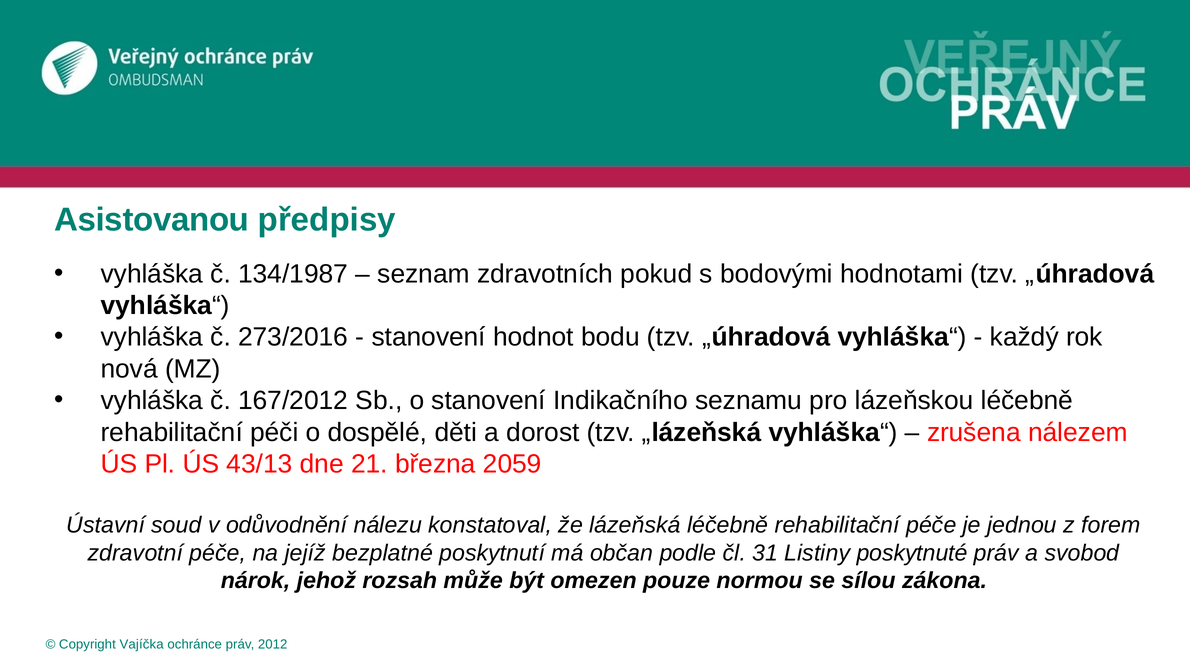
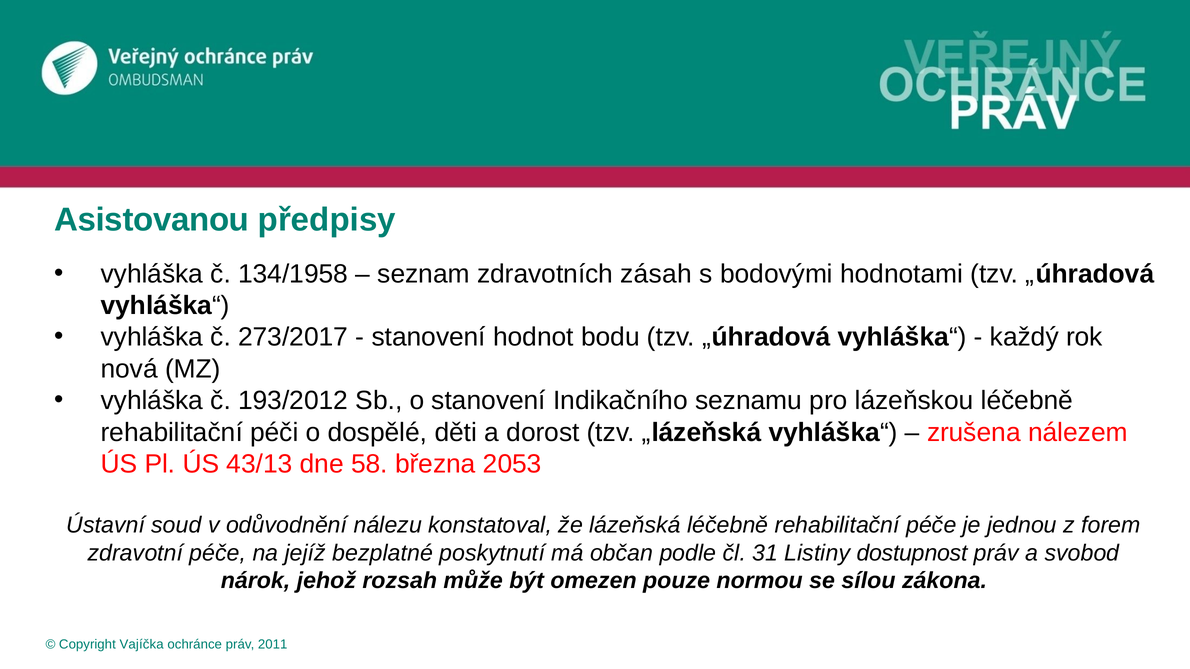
134/1987: 134/1987 -> 134/1958 (293, 274)
pokud: pokud -> zásah (656, 274)
273/2016: 273/2016 -> 273/2017 (293, 337)
167/2012: 167/2012 -> 193/2012 (293, 401)
21: 21 -> 58 (369, 464)
2059: 2059 -> 2053 (512, 464)
poskytnuté: poskytnuté -> dostupnost (912, 553)
2012: 2012 -> 2011 (273, 645)
